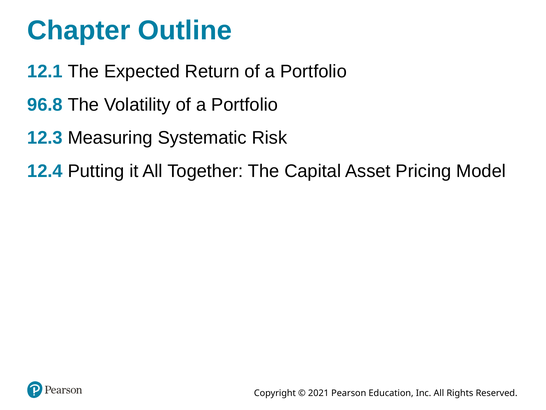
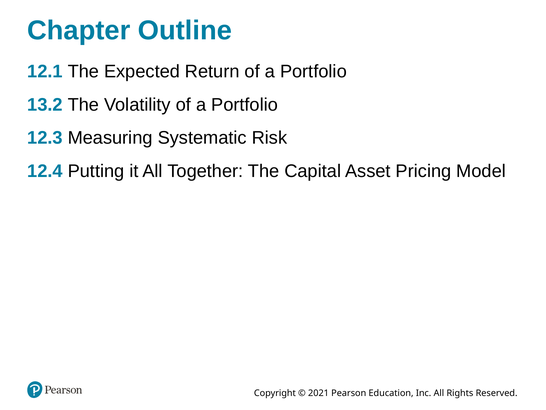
96.8: 96.8 -> 13.2 (45, 105)
